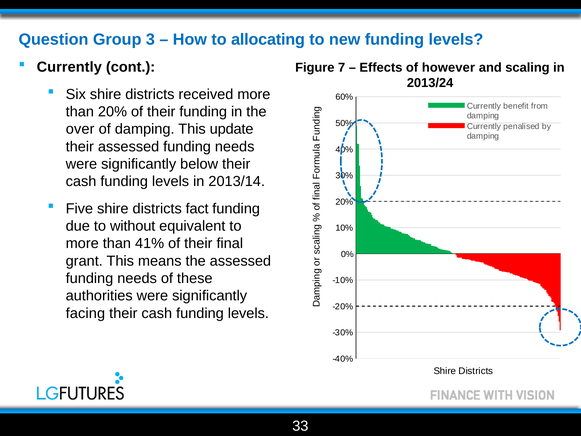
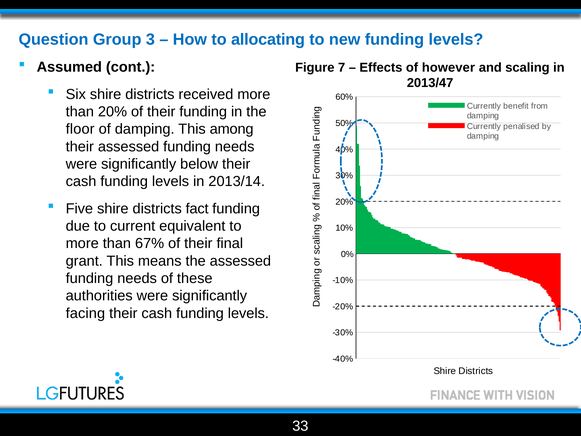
Currently: Currently -> Assumed (69, 67)
2013/24: 2013/24 -> 2013/47 (430, 83)
over: over -> floor (80, 129)
update: update -> among (232, 129)
without: without -> current (133, 226)
41%: 41% -> 67% (150, 243)
